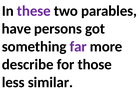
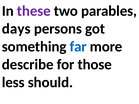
have: have -> days (16, 29)
far colour: purple -> blue (78, 47)
similar: similar -> should (50, 83)
